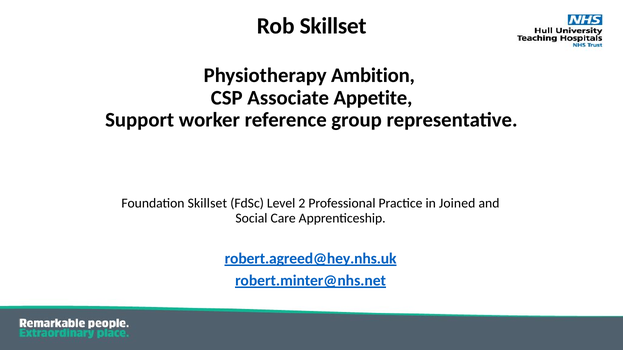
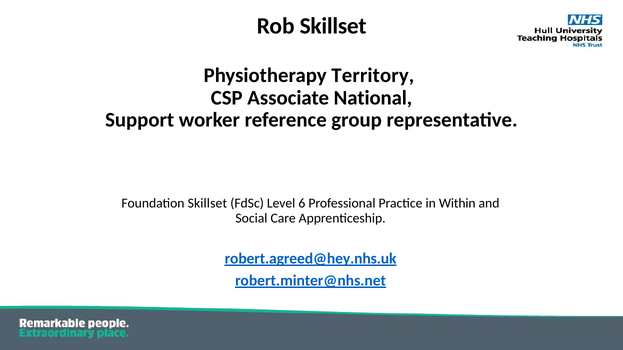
Ambition: Ambition -> Territory (373, 75)
Appetite: Appetite -> National (373, 98)
2: 2 -> 6 (302, 204)
Joined: Joined -> Within (457, 204)
